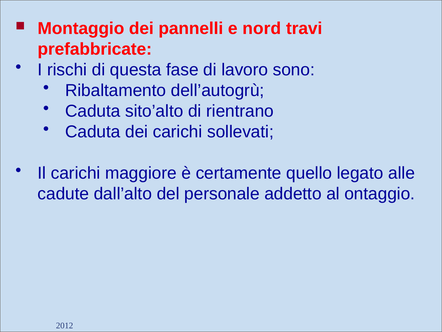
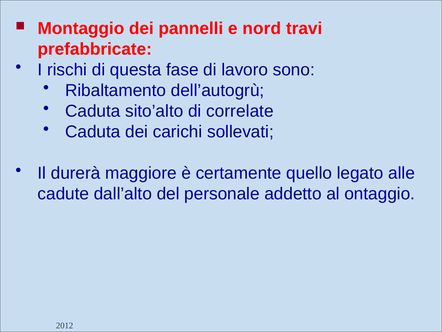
rientrano: rientrano -> correlate (240, 111)
Il carichi: carichi -> durerà (76, 173)
